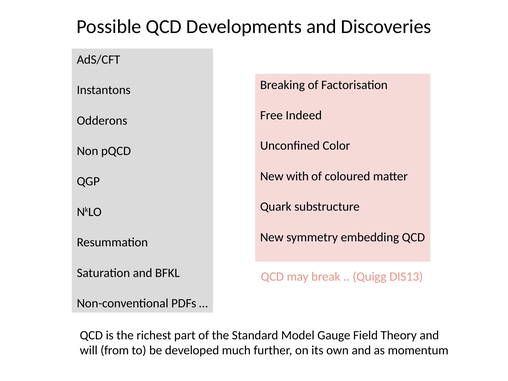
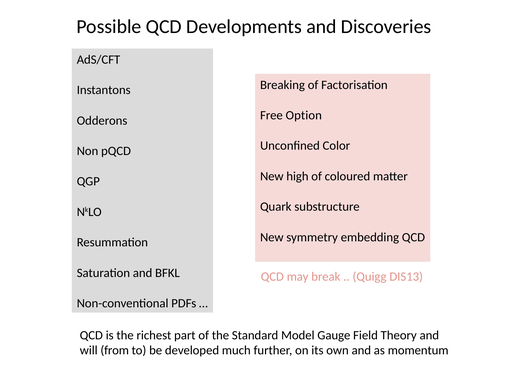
Indeed: Indeed -> Option (304, 115)
with: with -> high (297, 176)
